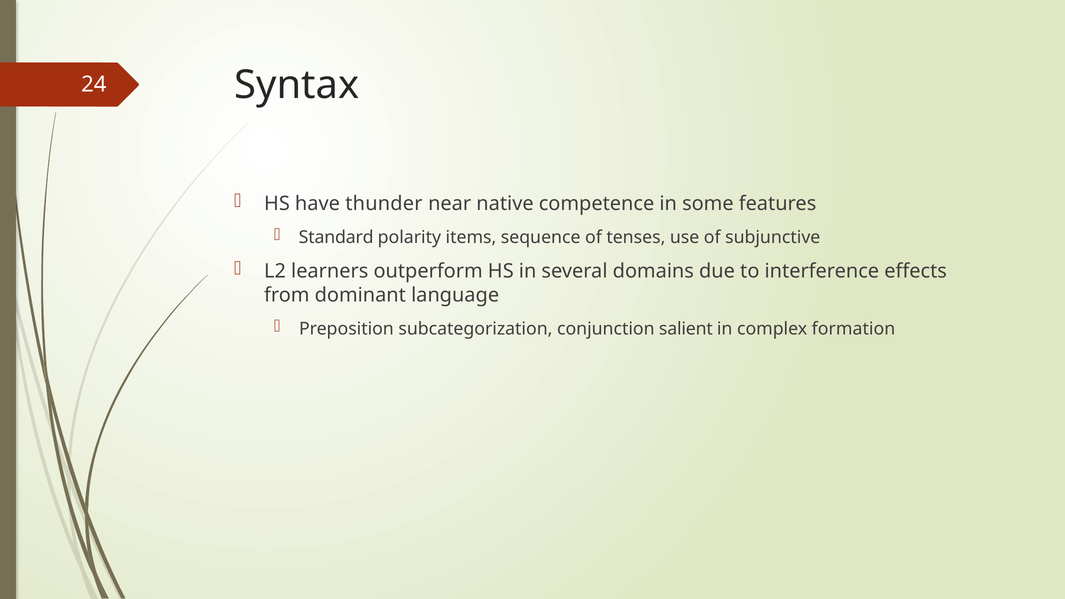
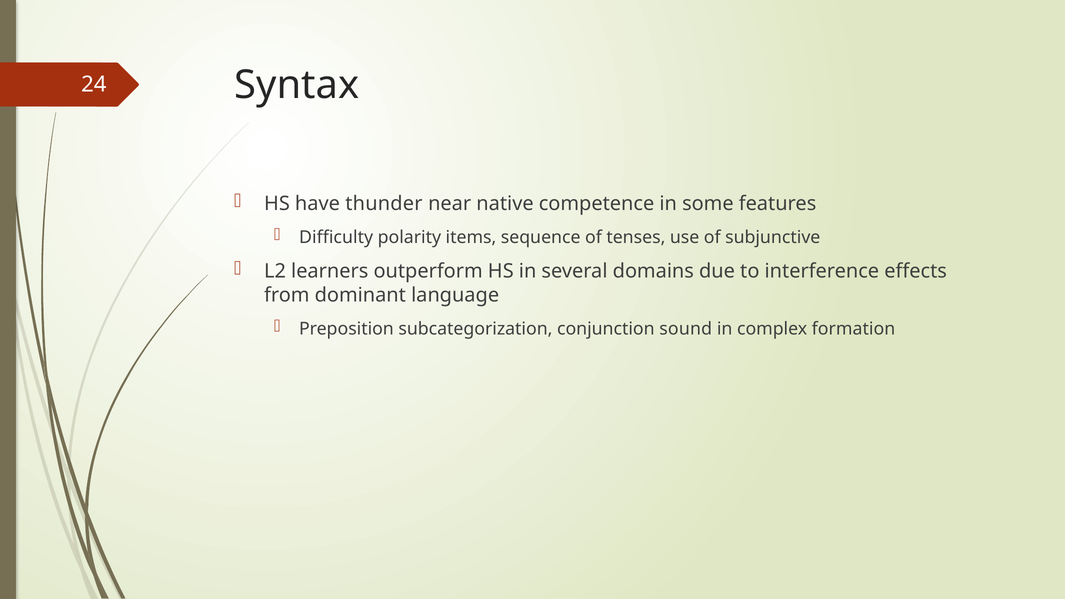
Standard: Standard -> Difficulty (336, 237)
salient: salient -> sound (686, 329)
